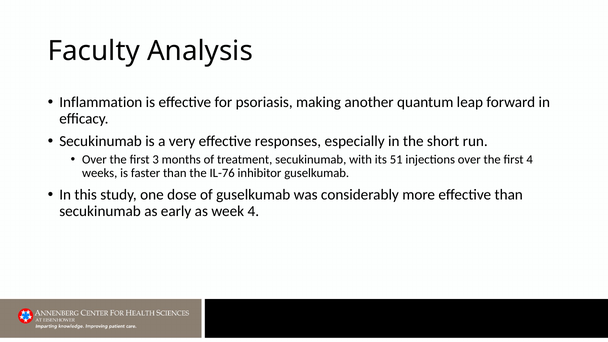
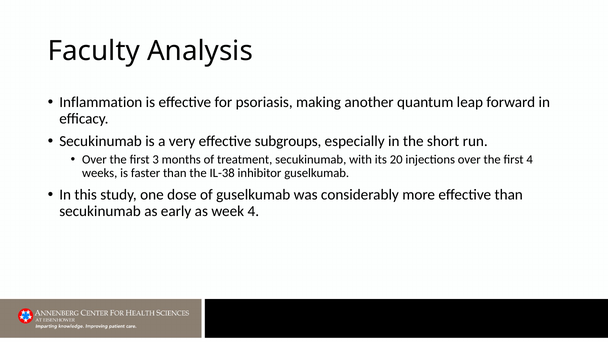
responses: responses -> subgroups (288, 141)
51: 51 -> 20 (396, 160)
IL-76: IL-76 -> IL-38 (222, 173)
